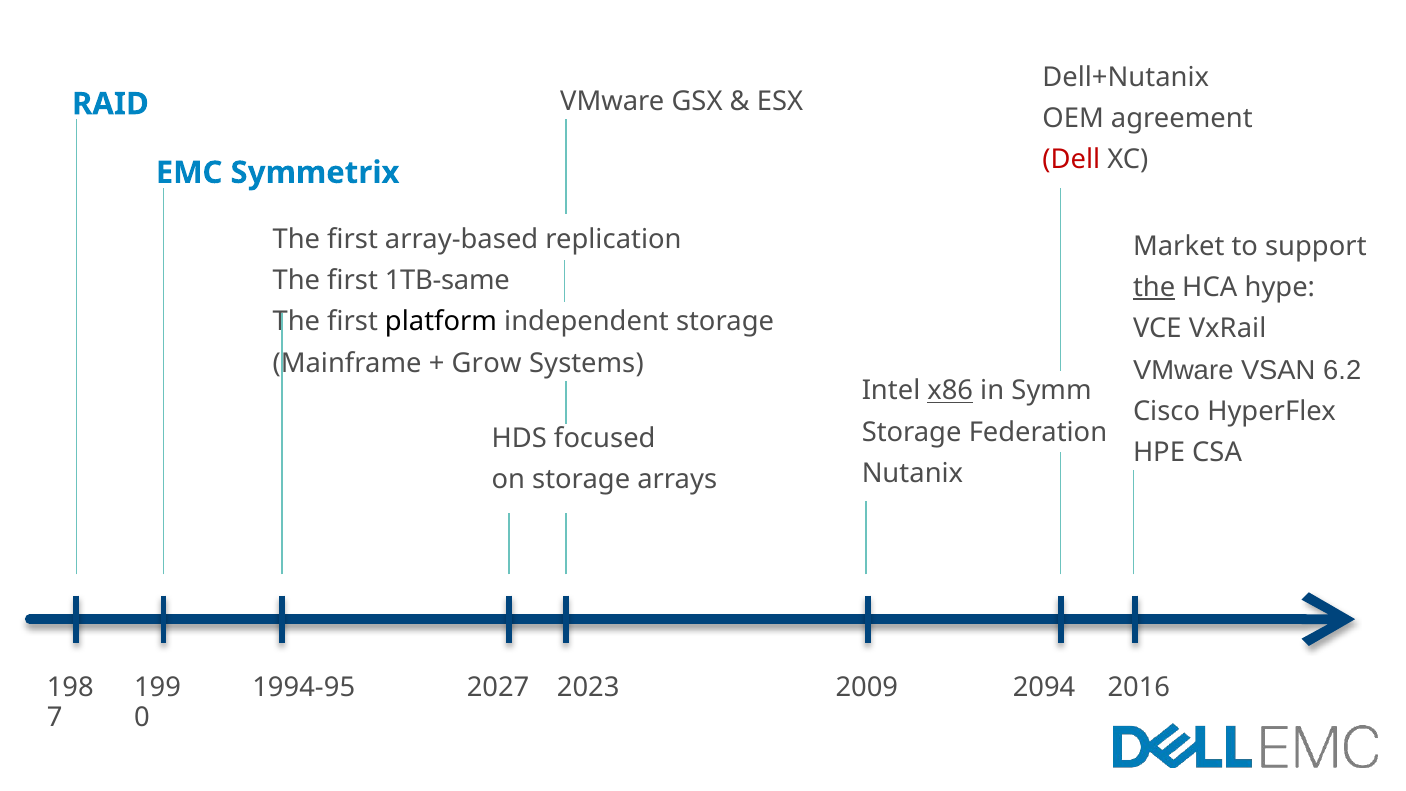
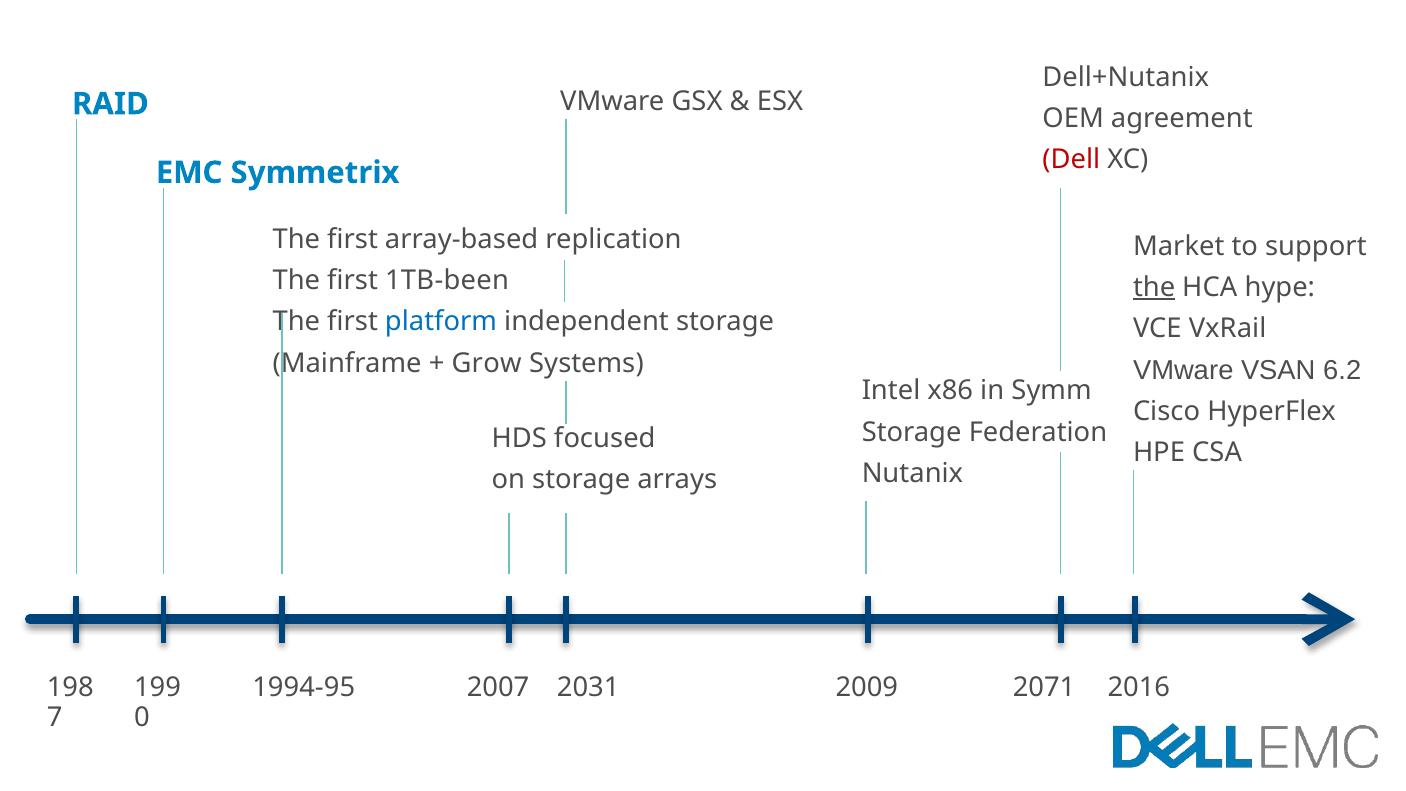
1TB-same: 1TB-same -> 1TB-been (447, 280)
platform colour: black -> blue (441, 322)
x86 underline: present -> none (950, 391)
2027: 2027 -> 2007 (498, 687)
2023: 2023 -> 2031 (588, 687)
2094: 2094 -> 2071 (1044, 687)
